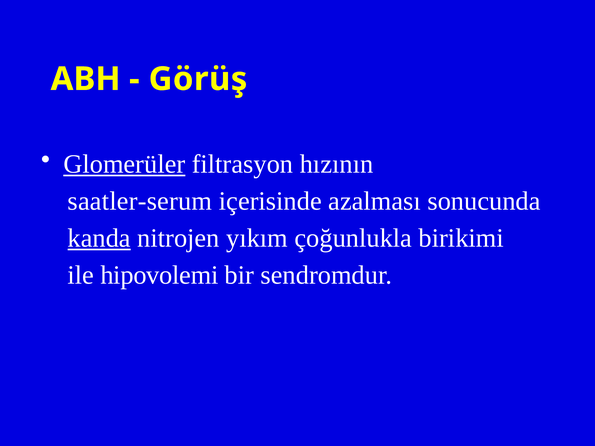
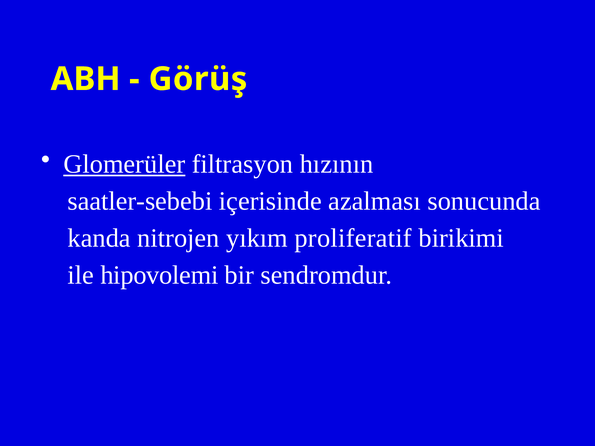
saatler-serum: saatler-serum -> saatler-sebebi (140, 201)
kanda underline: present -> none (99, 238)
çoğunlukla: çoğunlukla -> proliferatif (353, 238)
